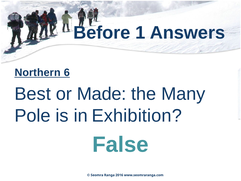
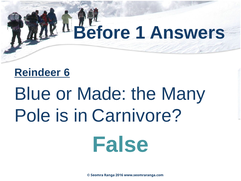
Northern: Northern -> Reindeer (38, 72)
Best: Best -> Blue (33, 94)
Exhibition: Exhibition -> Carnivore (137, 116)
